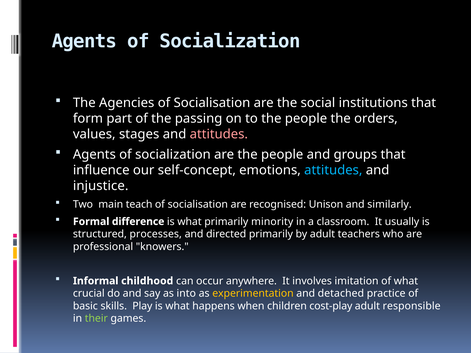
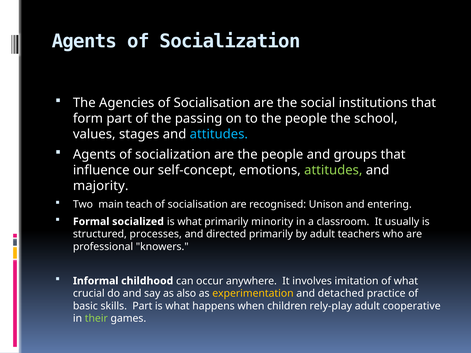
orders: orders -> school (376, 119)
attitudes colour: pink -> light blue (219, 134)
attitudes colour: light blue -> light green (333, 170)
injustice: injustice -> majority (101, 186)
similarly: similarly -> entering (390, 205)
difference: difference -> socialized (138, 222)
into: into -> also (186, 294)
skills Play: Play -> Part (142, 306)
cost-play: cost-play -> rely-play (331, 306)
responsible: responsible -> cooperative (412, 306)
